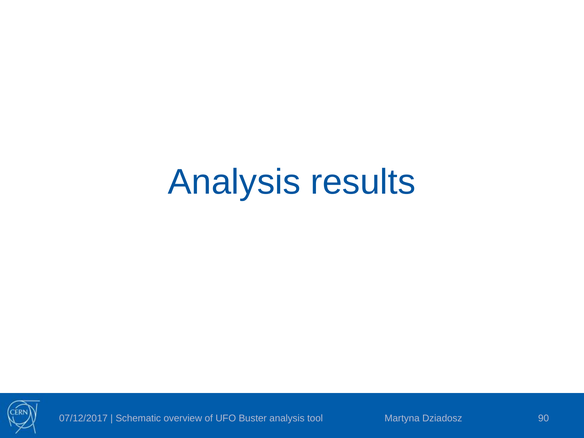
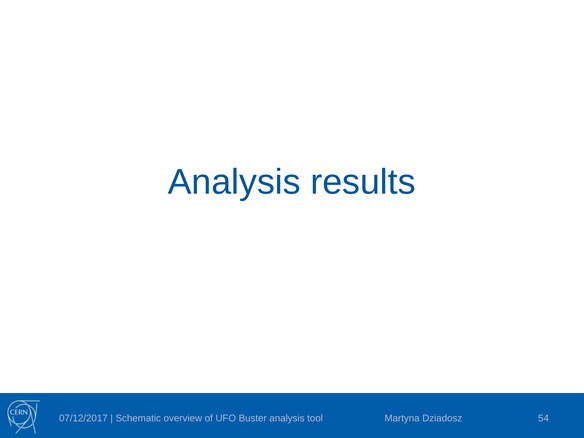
90: 90 -> 54 (544, 418)
